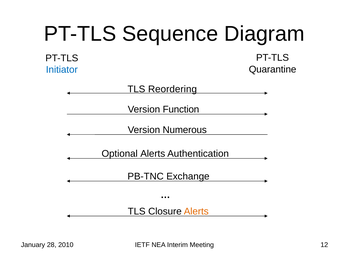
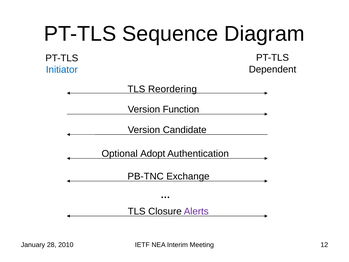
Quarantine: Quarantine -> Dependent (273, 69)
Numerous: Numerous -> Candidate (185, 130)
Optional Alerts: Alerts -> Adopt (153, 154)
Alerts colour: orange -> purple (196, 211)
